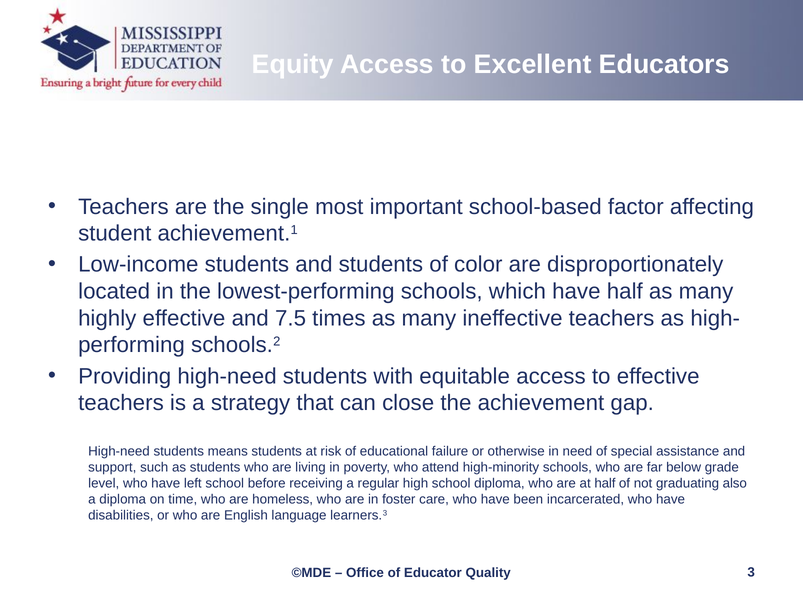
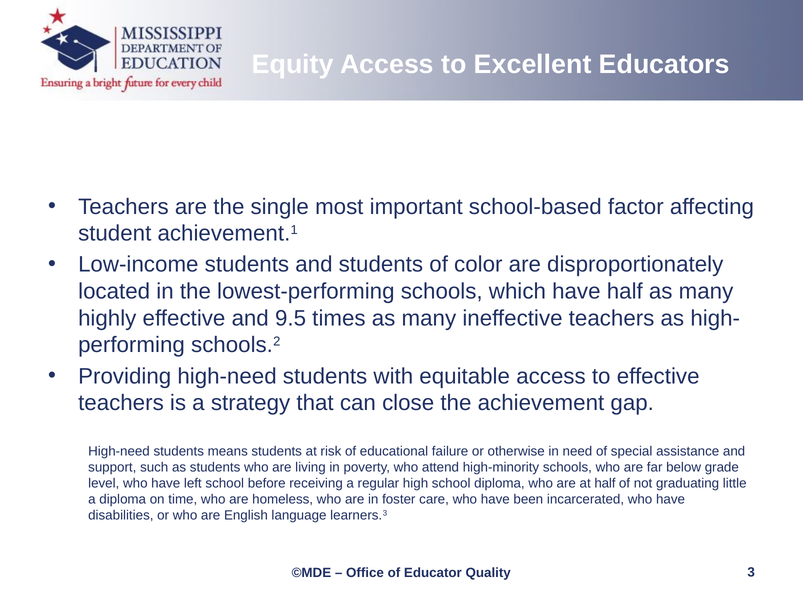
7.5: 7.5 -> 9.5 (291, 318)
also: also -> little (735, 484)
